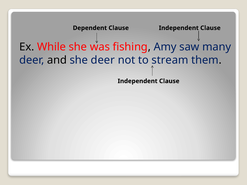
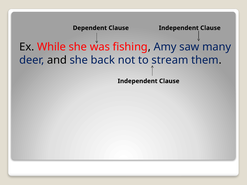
she deer: deer -> back (103, 60)
